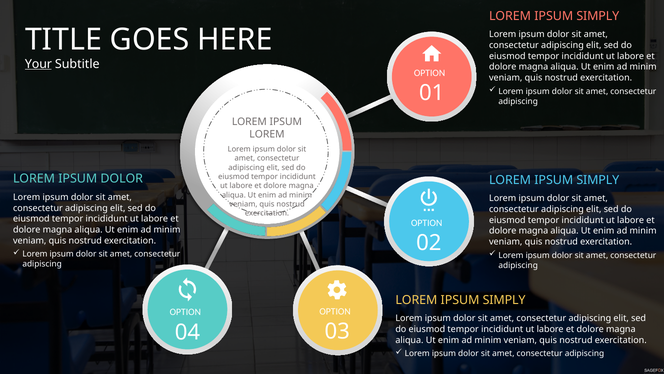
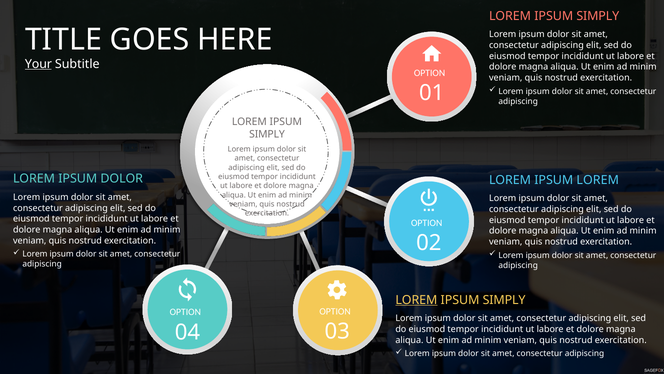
LOREM: LOREM -> SIMPLY (267, 134)
SIMPLY: SIMPLY -> LOREM (598, 180)
LOREM underline: none -> present (416, 300)
